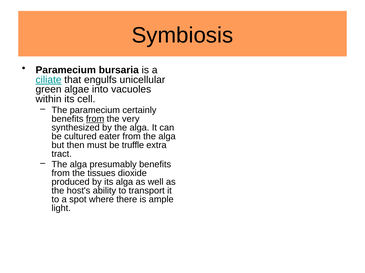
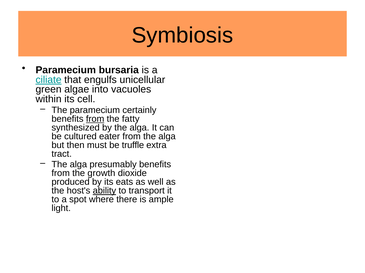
very: very -> fatty (131, 119)
tissues: tissues -> growth (101, 174)
its alga: alga -> eats (124, 182)
ability underline: none -> present (104, 191)
